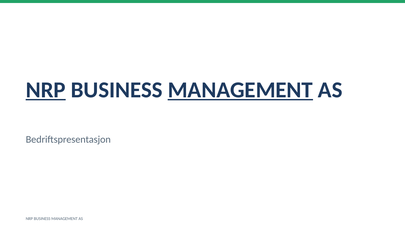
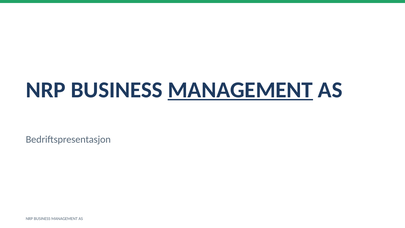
NRP underline: present -> none (46, 90)
